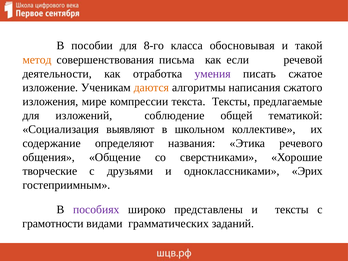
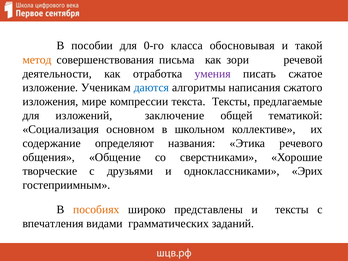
8-го: 8-го -> 0-го (154, 45)
если: если -> зори (238, 60)
даются colour: orange -> blue (151, 88)
соблюдение: соблюдение -> заключение (174, 115)
выявляют: выявляют -> основном (130, 129)
пособиях colour: purple -> orange (96, 210)
грамотности: грамотности -> впечатления (53, 224)
